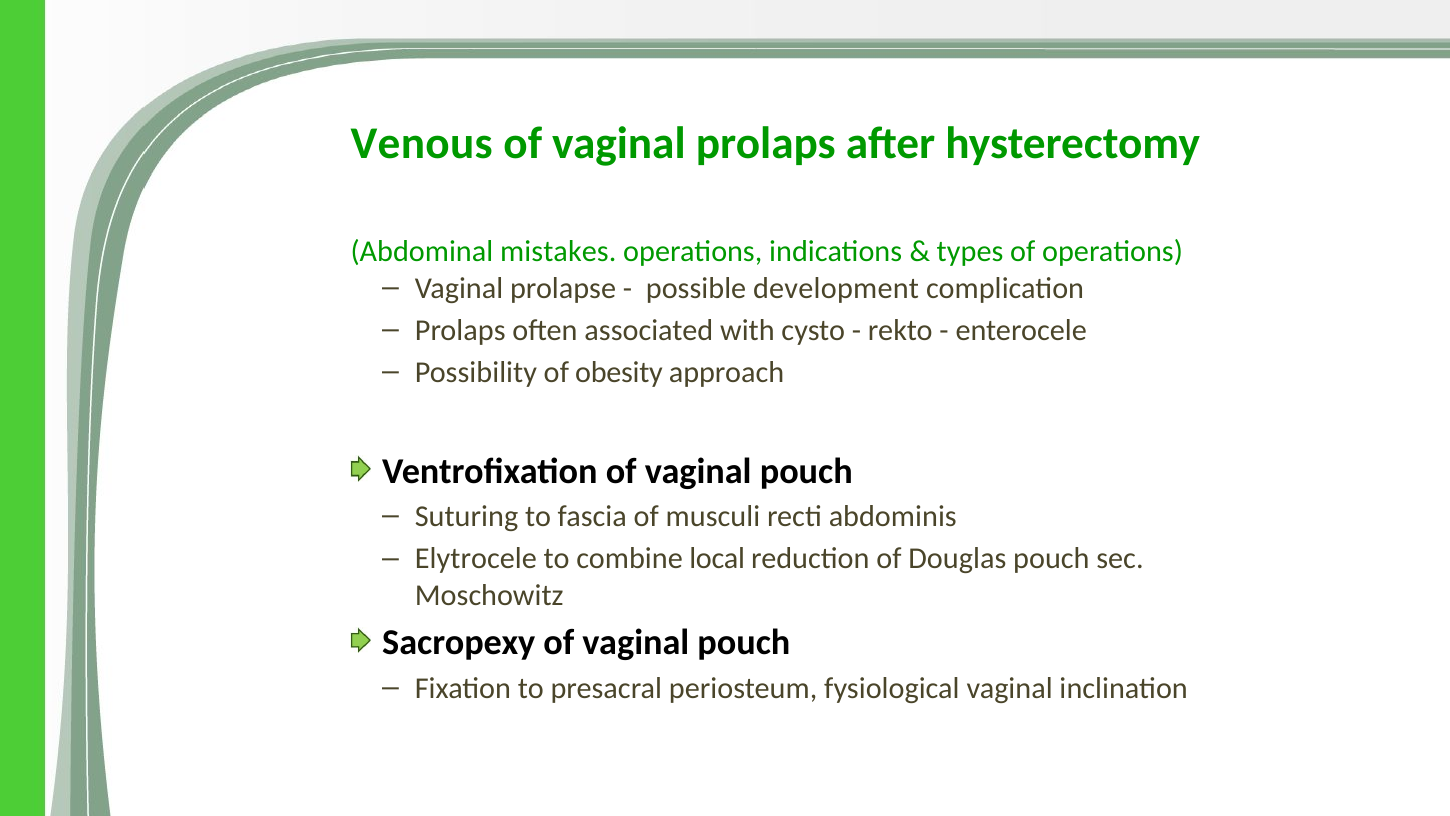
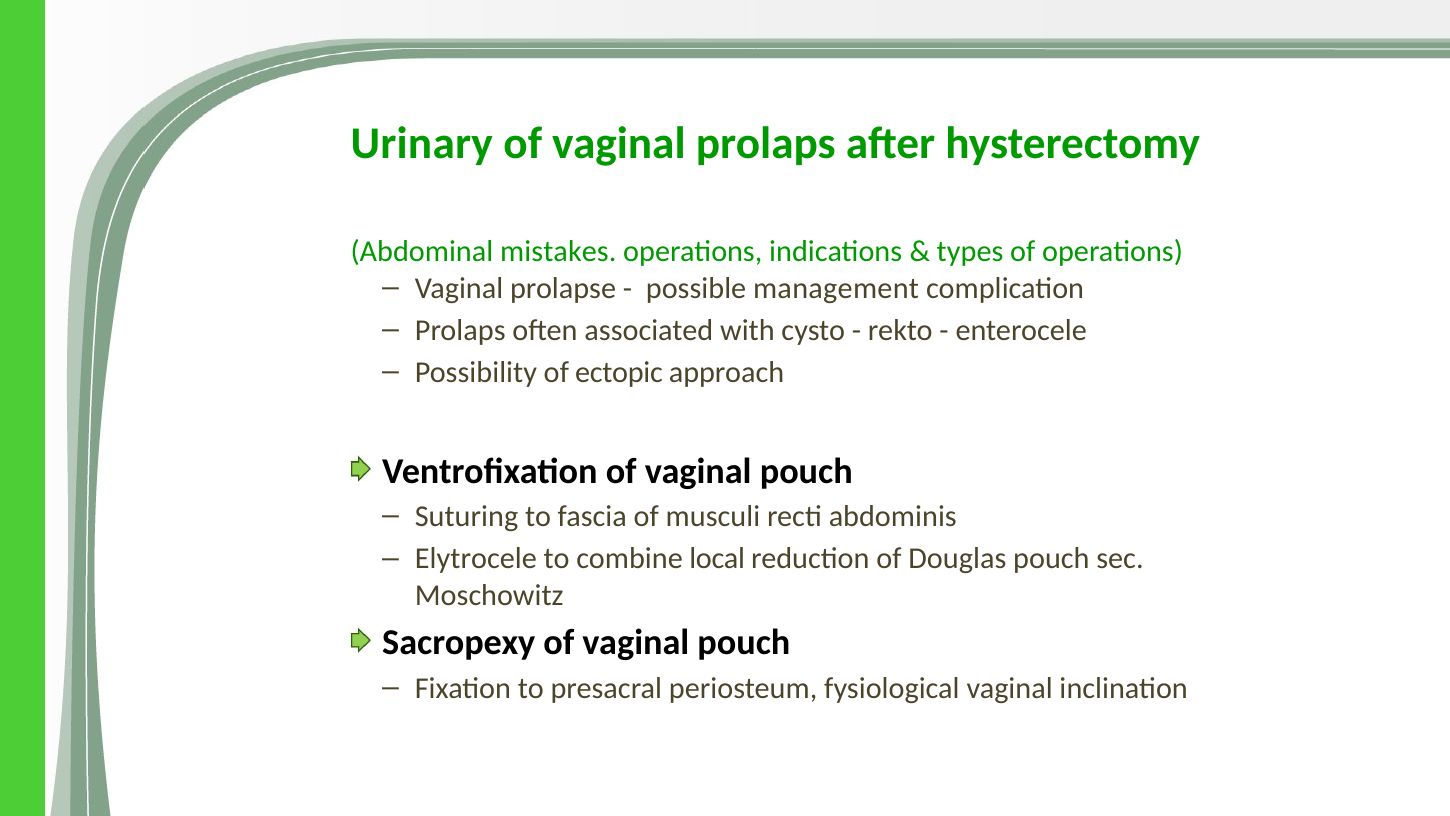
Venous: Venous -> Urinary (422, 144)
development: development -> management (836, 288)
obesity: obesity -> ectopic (619, 373)
